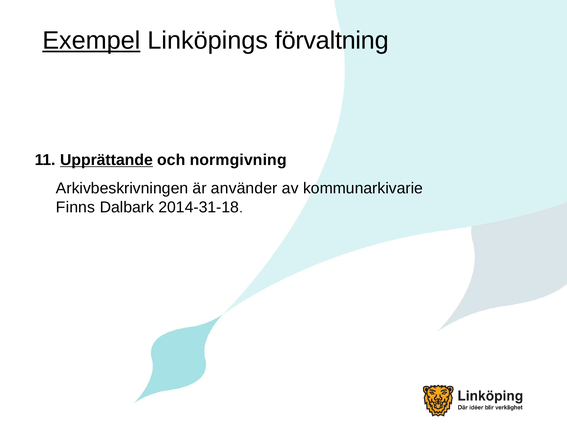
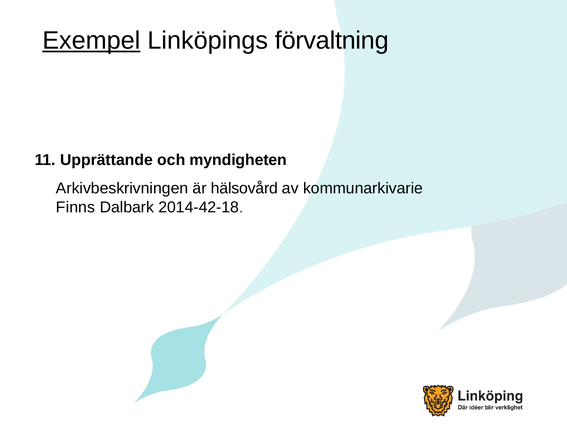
Upprättande underline: present -> none (106, 160)
normgivning: normgivning -> myndigheten (238, 160)
använder: använder -> hälsovård (244, 188)
2014-31-18: 2014-31-18 -> 2014-42-18 (199, 207)
